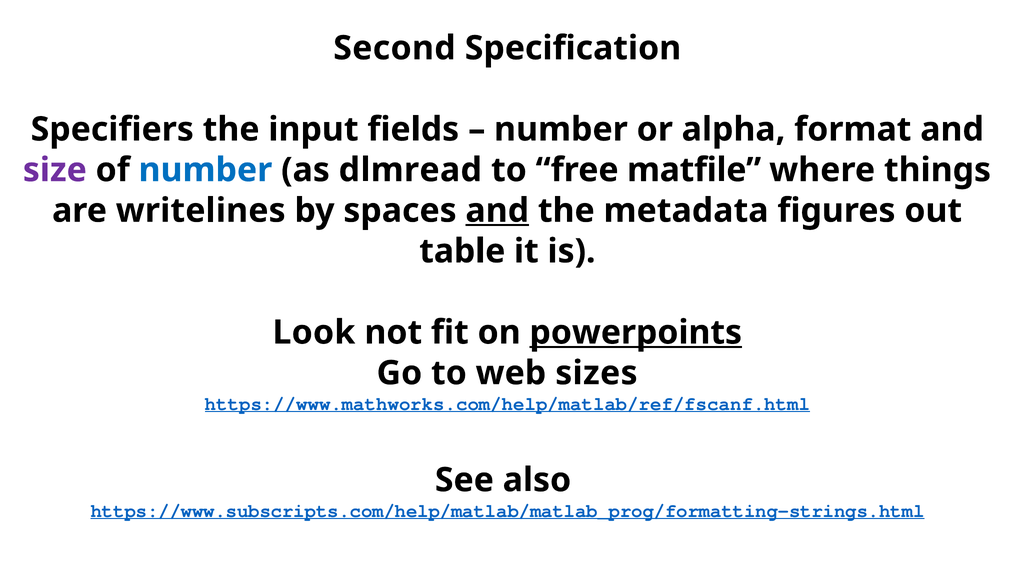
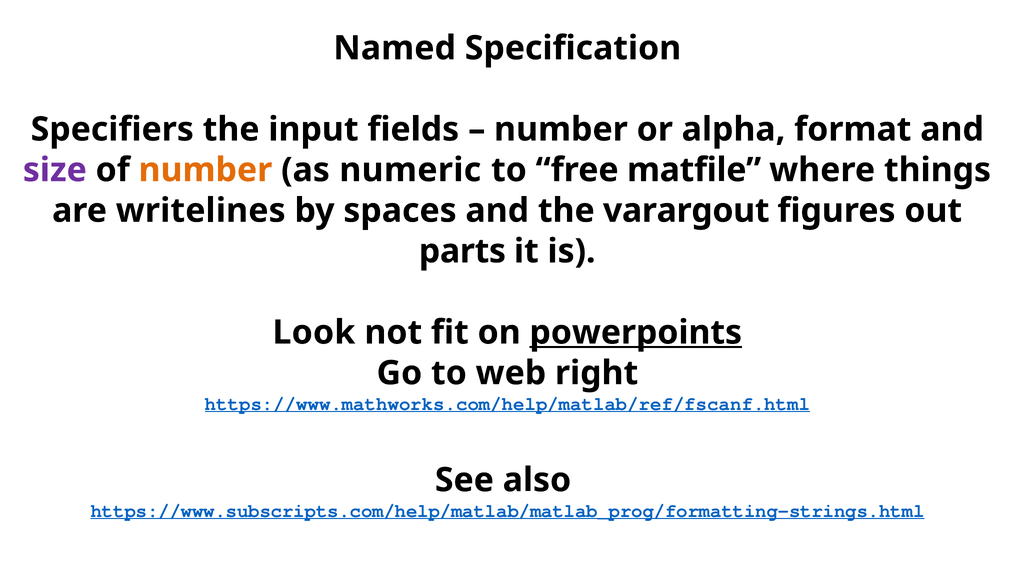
Second: Second -> Named (395, 48)
number colour: blue -> orange (205, 170)
dlmread: dlmread -> numeric (410, 170)
and underline: present -> none (497, 211)
metadata: metadata -> varargout (686, 211)
table: table -> parts (462, 251)
sizes: sizes -> right (597, 373)
